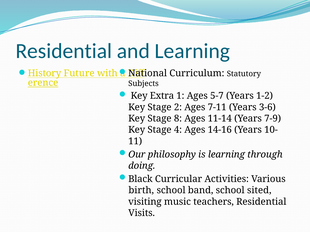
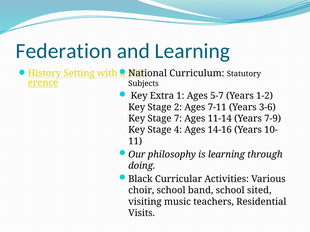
Residential: Residential -> Federation (64, 51)
Future: Future -> Setting (79, 73)
8: 8 -> 7 (178, 119)
birth: birth -> choir (141, 191)
